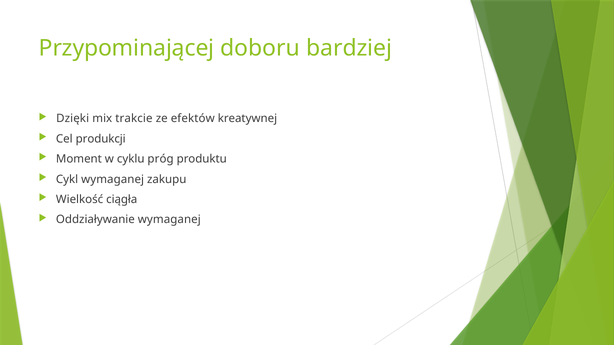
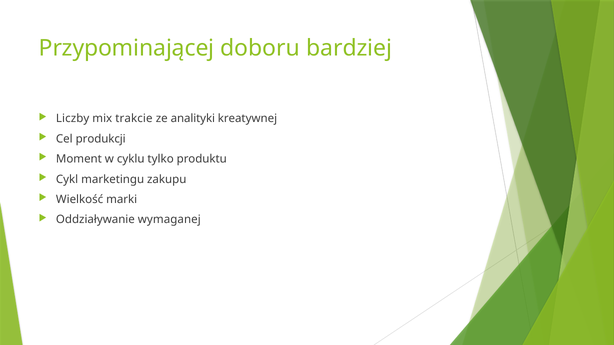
Dzięki: Dzięki -> Liczby (73, 119)
efektów: efektów -> analityki (193, 119)
próg: próg -> tylko (161, 159)
Cykl wymaganej: wymaganej -> marketingu (113, 179)
ciągła: ciągła -> marki (122, 200)
